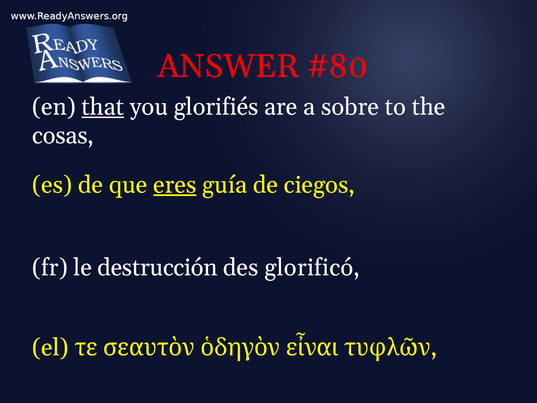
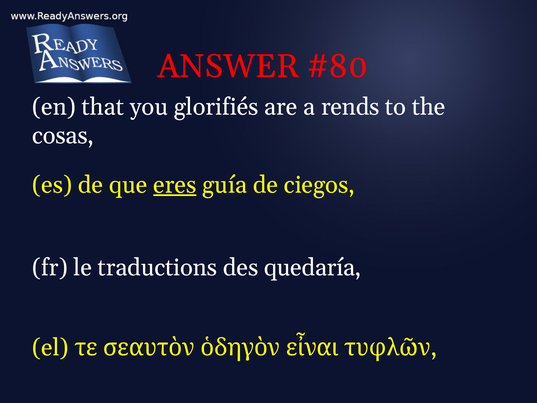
that underline: present -> none (103, 107)
sobre: sobre -> rends (350, 107)
destrucción: destrucción -> traductions (157, 268)
glorificó: glorificó -> quedaría (312, 268)
